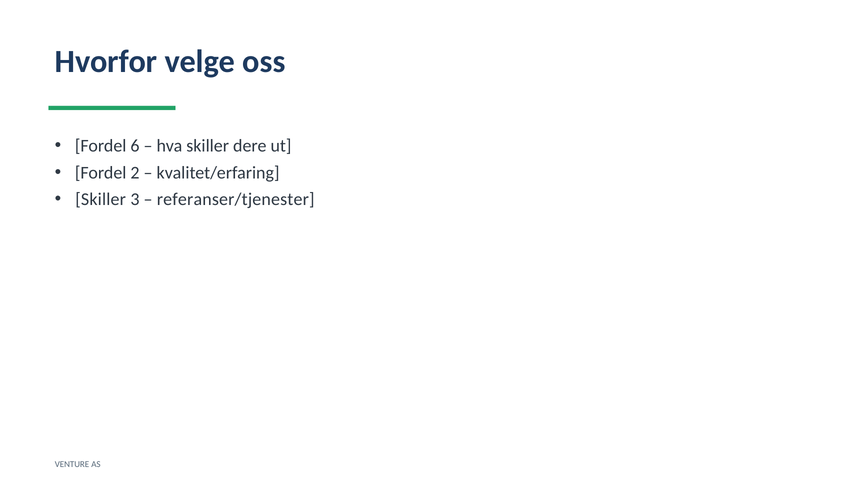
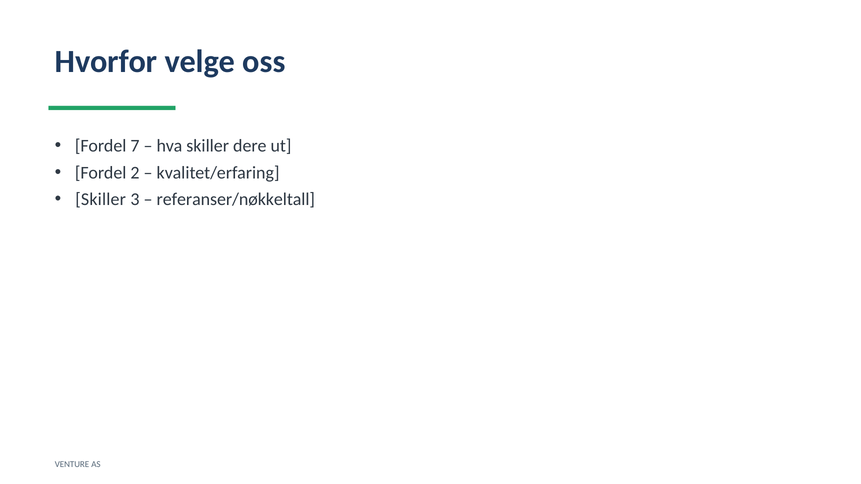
6: 6 -> 7 (135, 146)
referanser/tjenester: referanser/tjenester -> referanser/nøkkeltall (236, 200)
